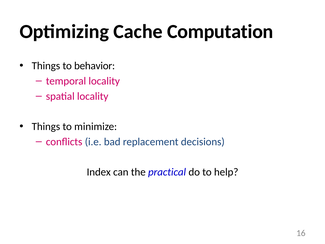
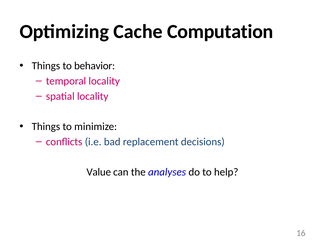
Index: Index -> Value (99, 172)
practical: practical -> analyses (167, 172)
